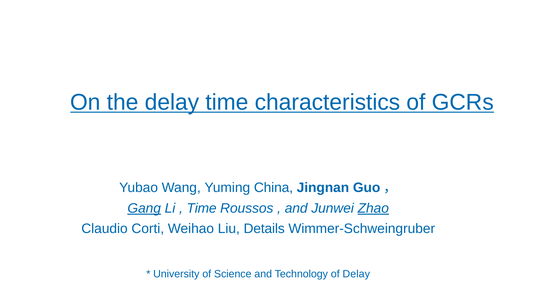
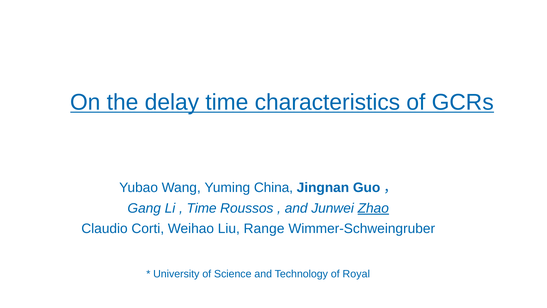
Gang underline: present -> none (144, 208)
Details: Details -> Range (264, 229)
of Delay: Delay -> Royal (356, 274)
